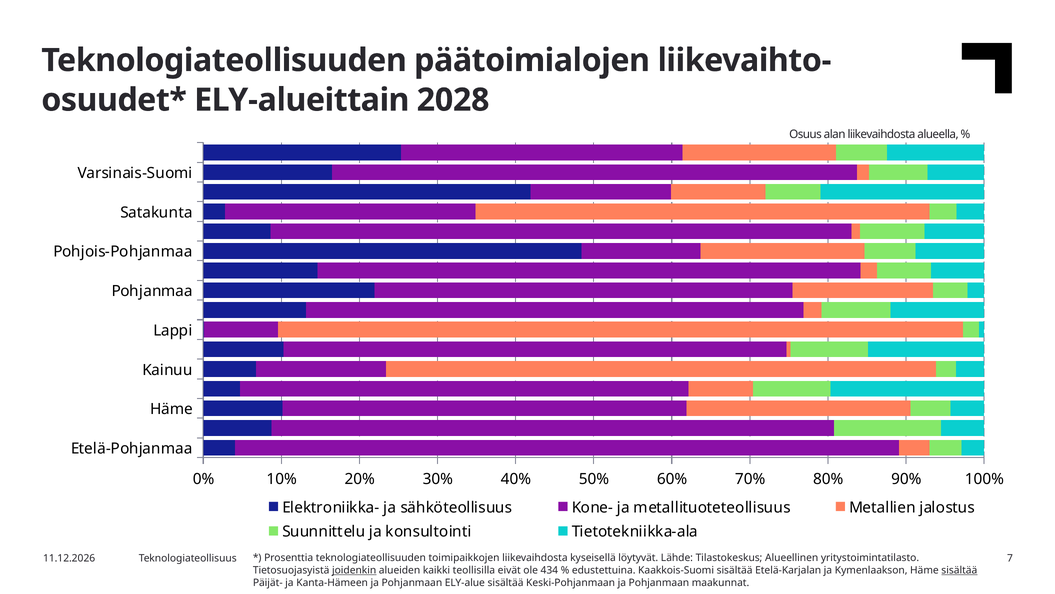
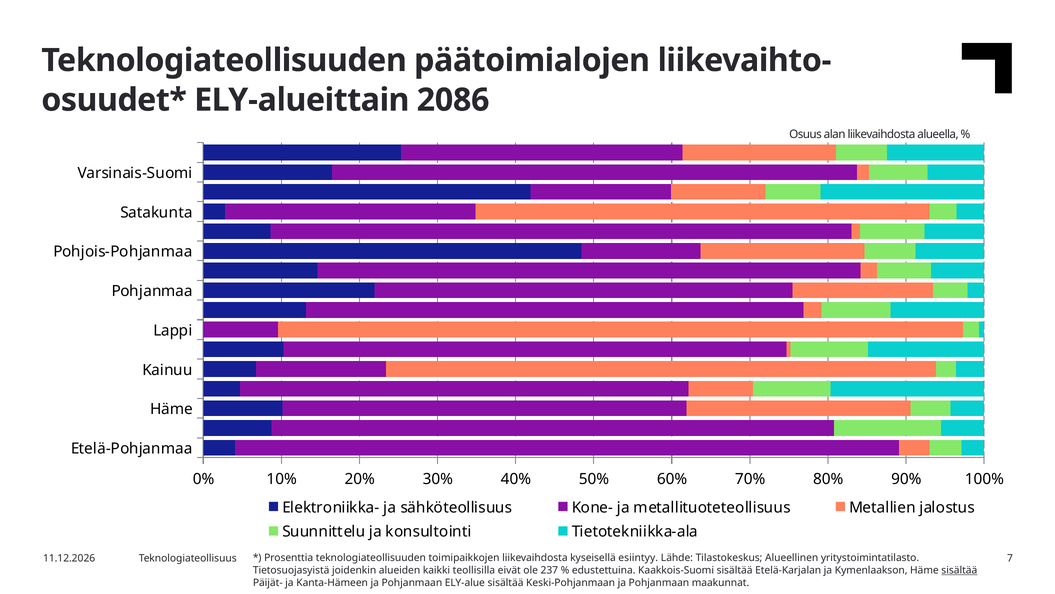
2028: 2028 -> 2086 (453, 100)
löytyvät: löytyvät -> esiintyy (638, 558)
joidenkin underline: present -> none (354, 570)
434: 434 -> 237 (549, 570)
